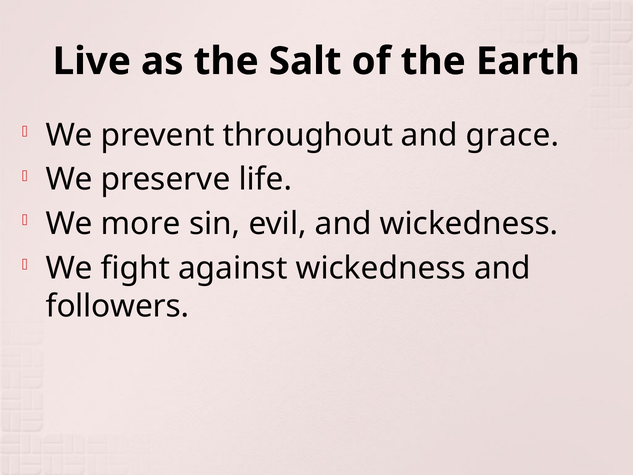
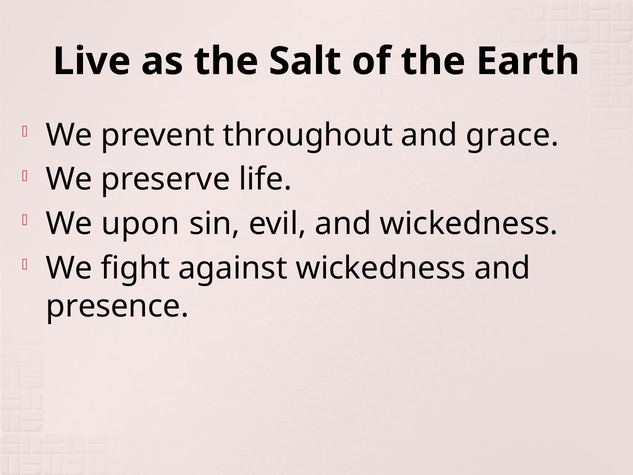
more: more -> upon (141, 224)
followers: followers -> presence (117, 306)
